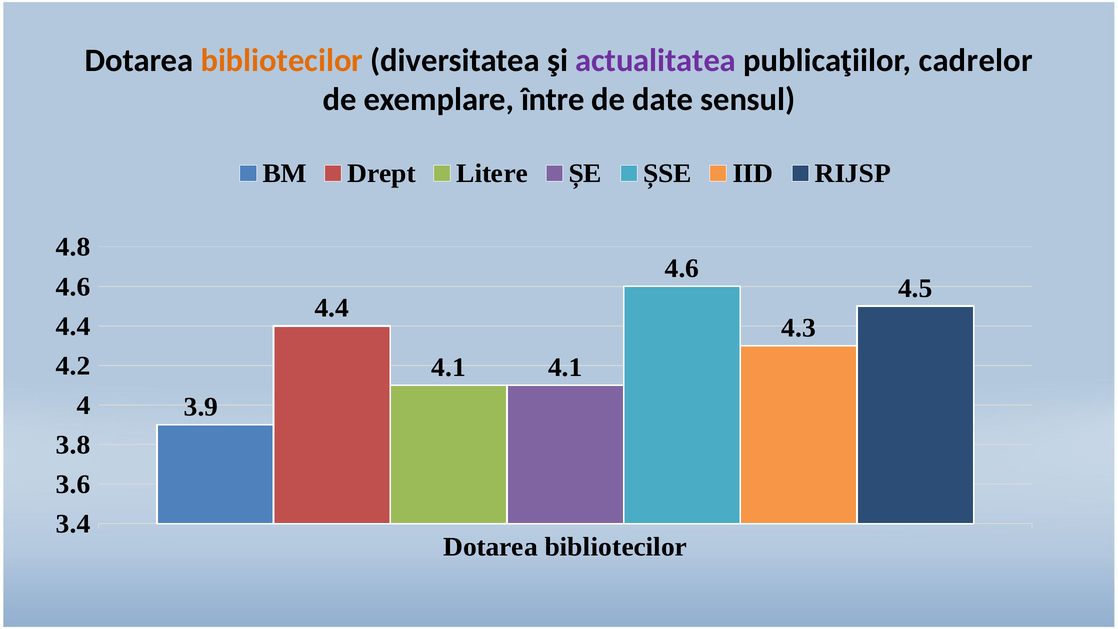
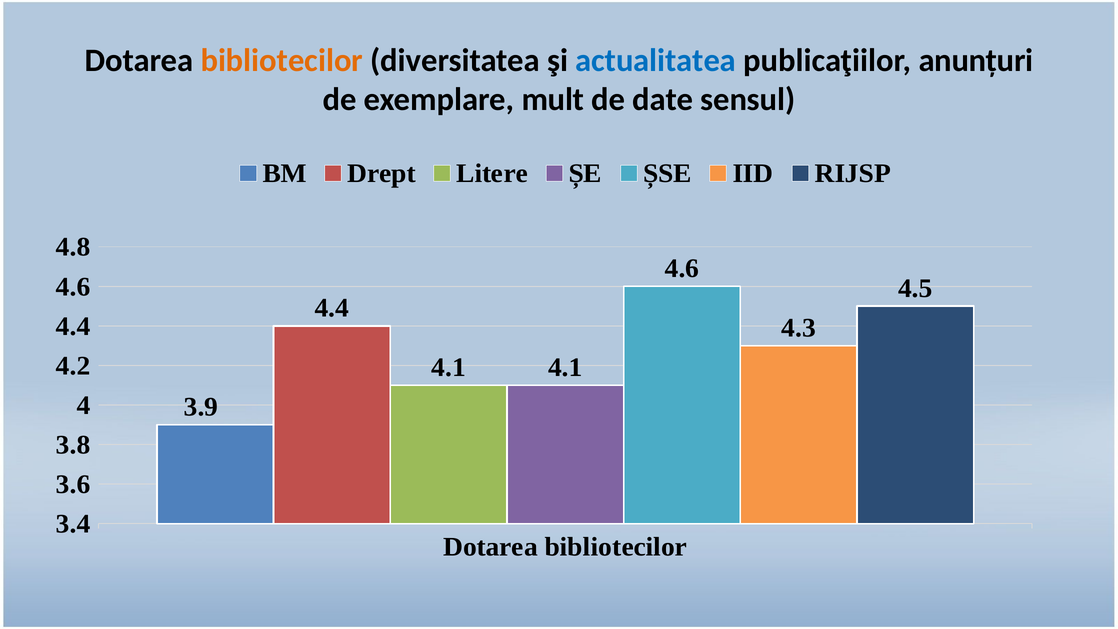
actualitatea colour: purple -> blue (656, 60)
cadrelor: cadrelor -> anunţuri (976, 60)
între: între -> mult (553, 99)
